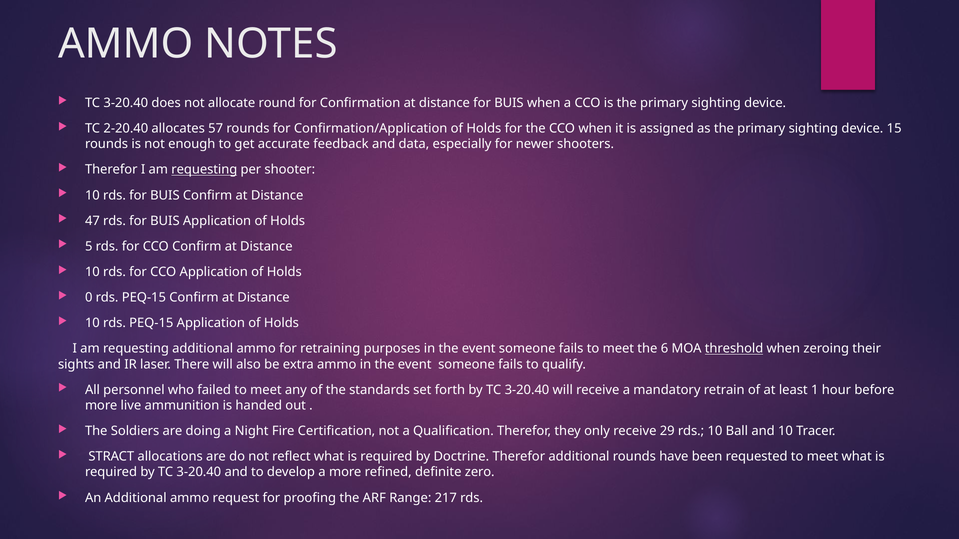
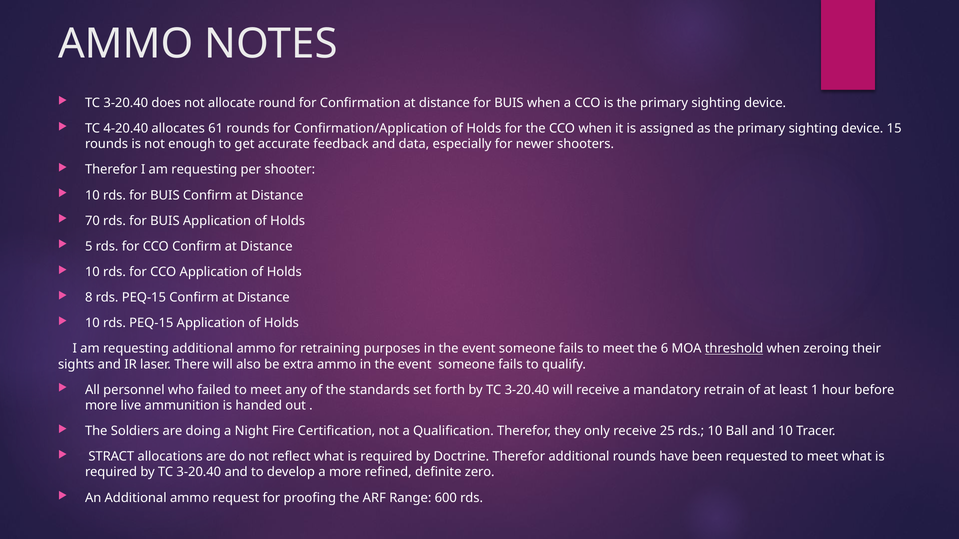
2-20.40: 2-20.40 -> 4-20.40 (126, 129)
57: 57 -> 61 (216, 129)
requesting underline: present -> none (204, 170)
47: 47 -> 70 (92, 221)
0: 0 -> 8 (89, 298)
29: 29 -> 25 (667, 431)
217: 217 -> 600 (446, 498)
